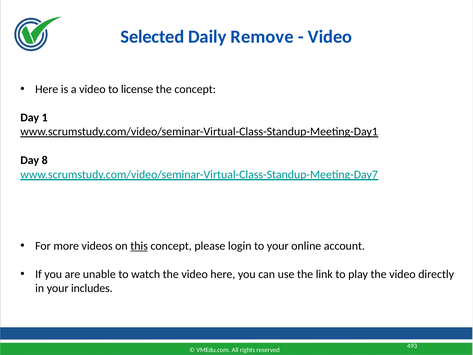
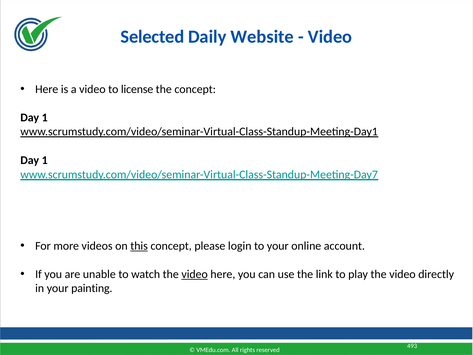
Remove: Remove -> Website (262, 37)
8: 8 -> 1 (45, 160)
video underline: none -> present (195, 274)
includes: includes -> painting (92, 288)
